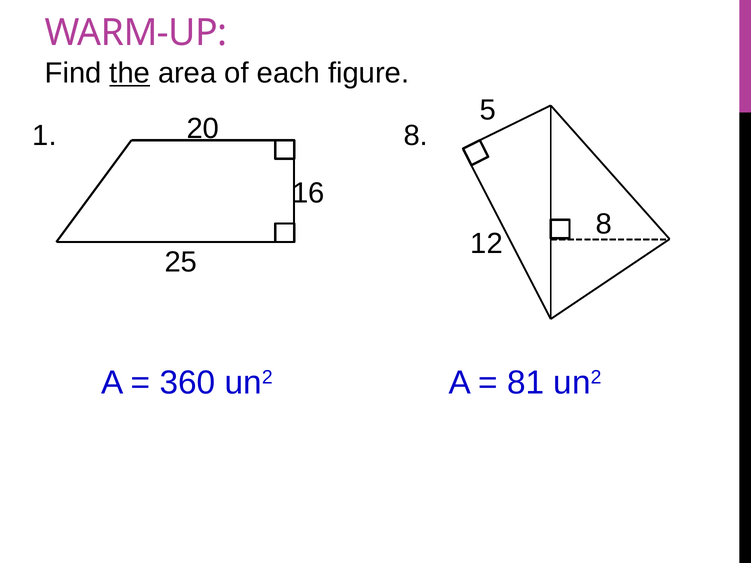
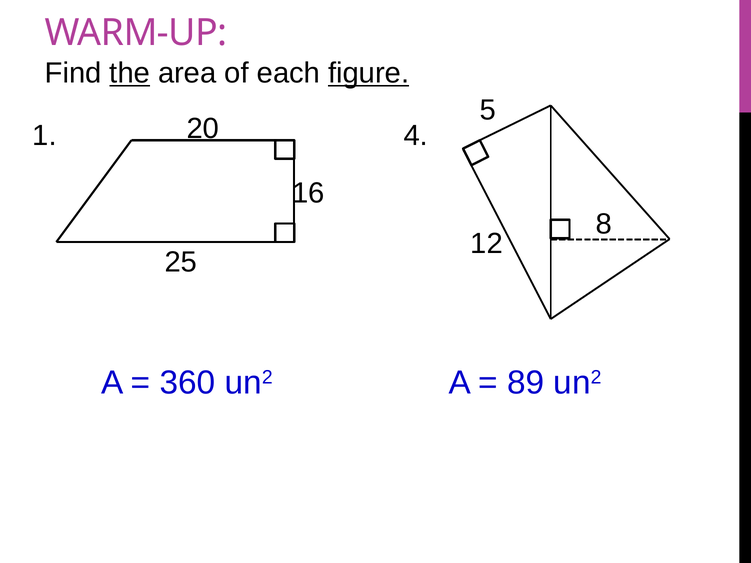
figure underline: none -> present (369, 73)
1 8: 8 -> 4 (416, 136)
81: 81 -> 89 (526, 383)
